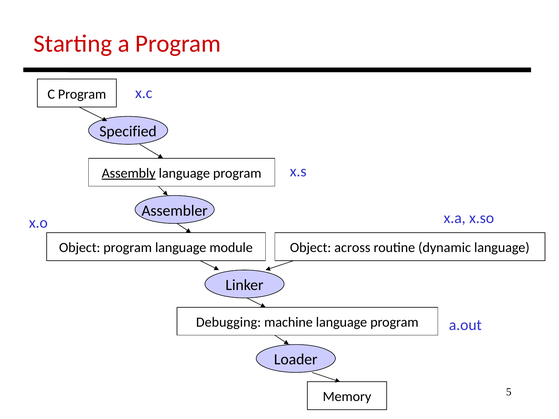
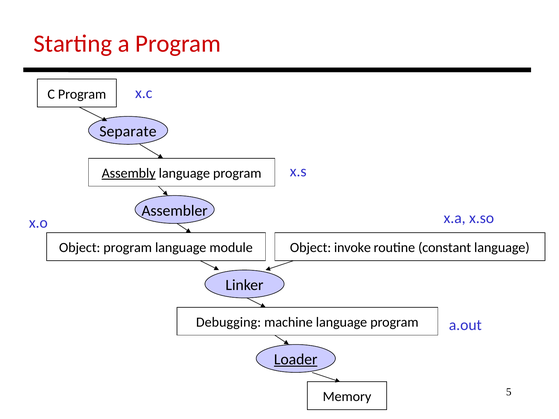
Specified: Specified -> Separate (128, 131)
across: across -> invoke (352, 248)
dynamic: dynamic -> constant (445, 248)
Loader underline: none -> present (296, 360)
